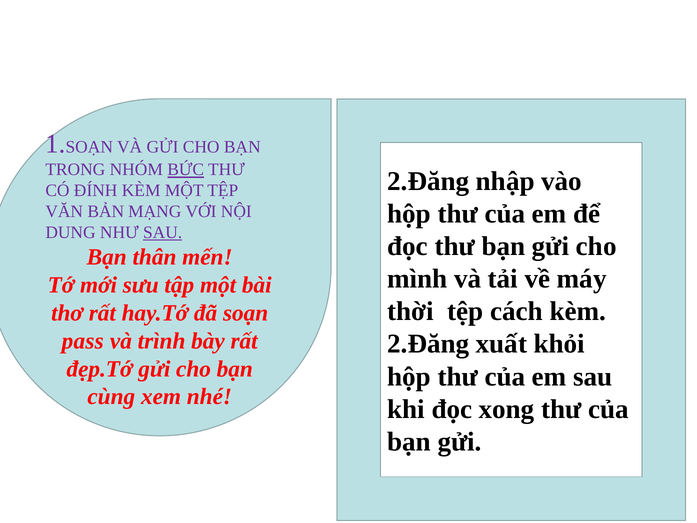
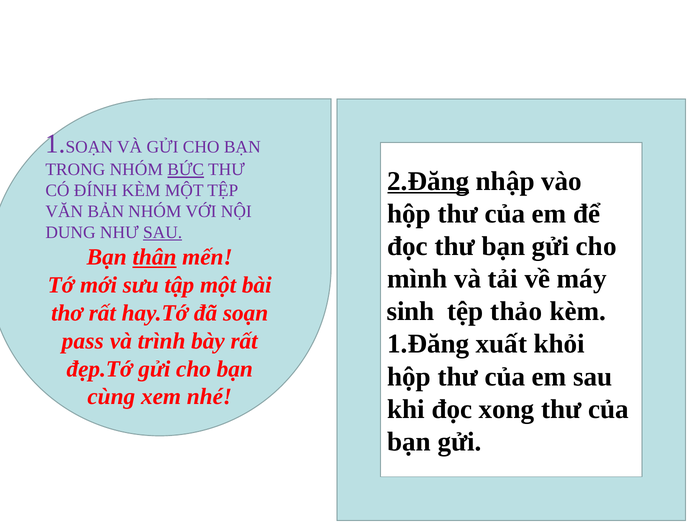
2.Đăng underline: none -> present (428, 181)
BẢN MẠNG: MẠNG -> NHÓM (155, 211)
thân underline: none -> present (154, 257)
thời: thời -> sinh (411, 311)
cách: cách -> thảo (516, 311)
2.Đăng: 2.Đăng -> 1.Đăng (428, 344)
